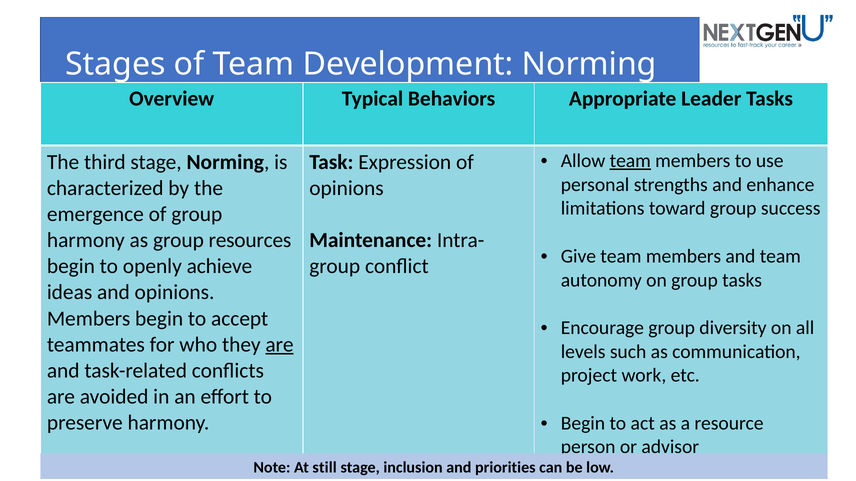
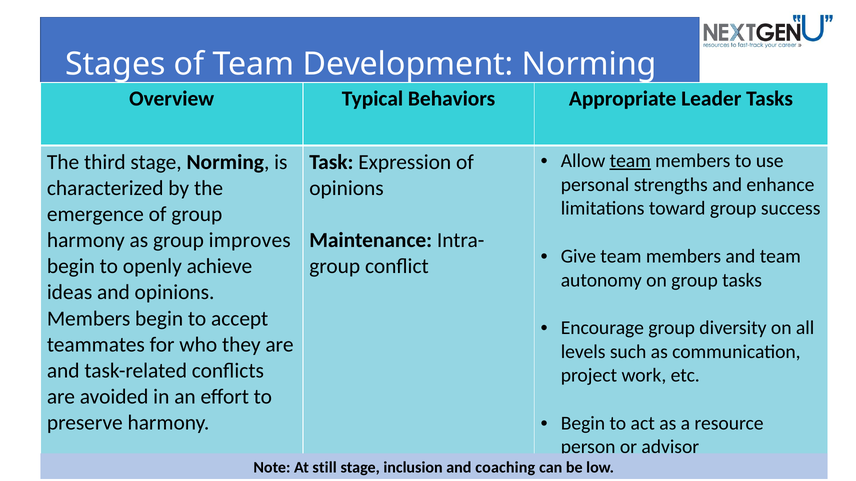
resources: resources -> improves (250, 240)
are underline: present -> none (280, 345)
priorities: priorities -> coaching (505, 468)
